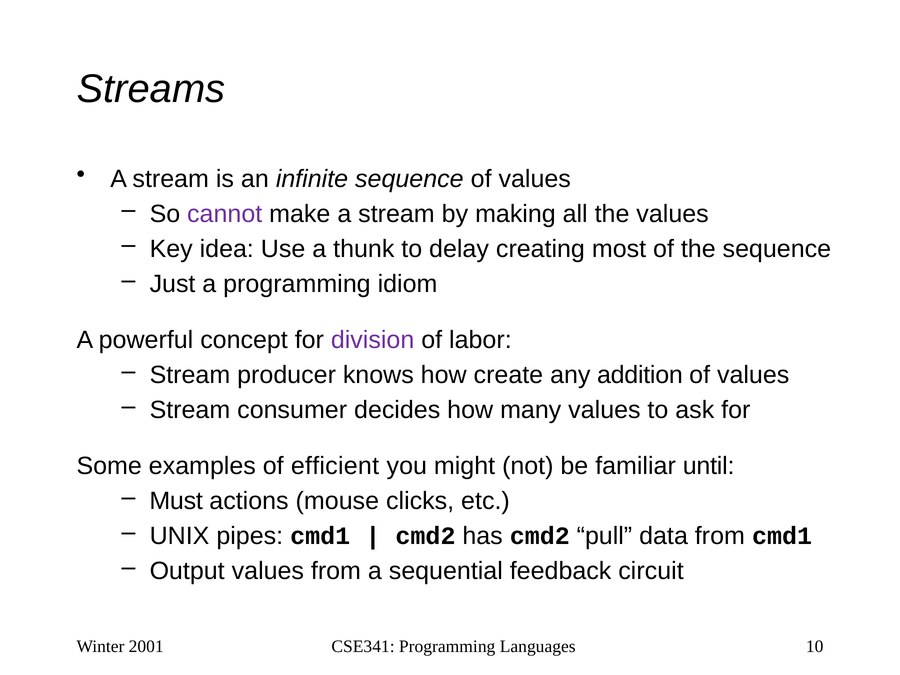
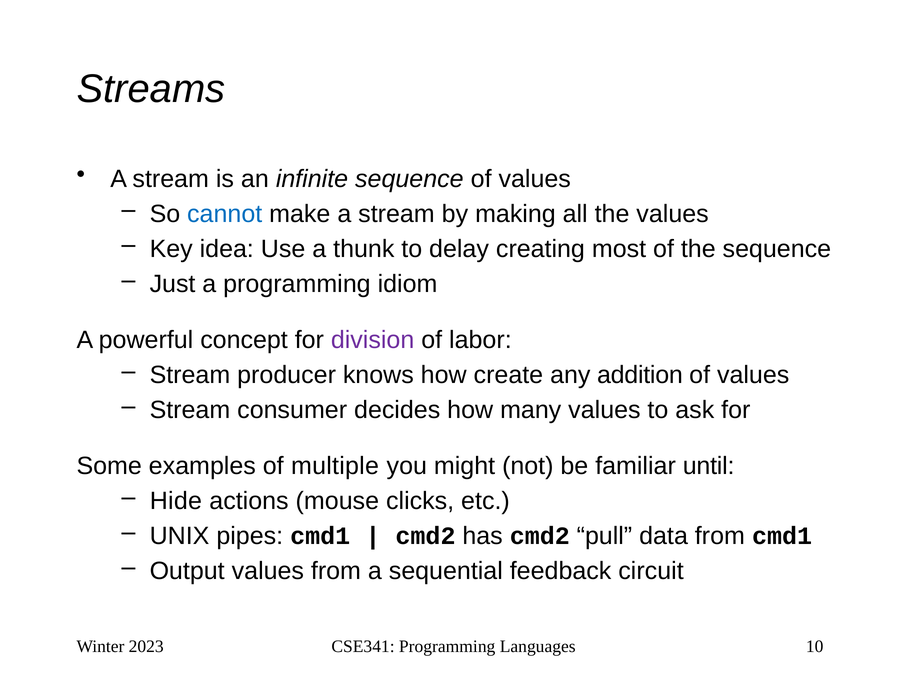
cannot colour: purple -> blue (225, 214)
efficient: efficient -> multiple (335, 466)
Must: Must -> Hide (176, 501)
2001: 2001 -> 2023 (146, 646)
